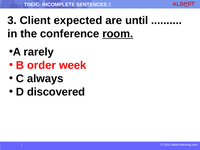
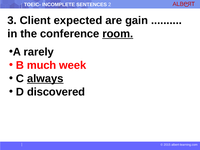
until: until -> gain (137, 20)
order: order -> much (42, 65)
always underline: none -> present (45, 79)
